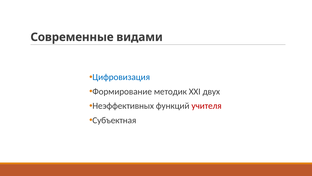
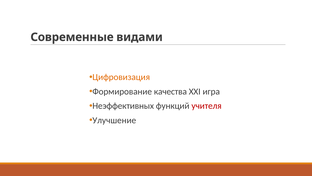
Цифровизация colour: blue -> orange (121, 77)
методик: методик -> качества (170, 91)
двух: двух -> игра (211, 91)
Субъектная: Субъектная -> Улучшение (114, 120)
